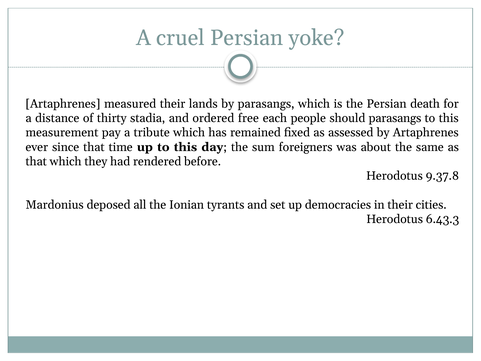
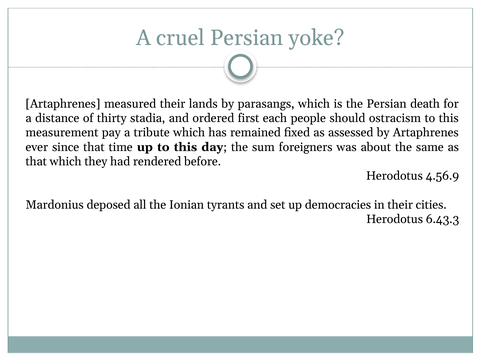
free: free -> first (249, 118)
should parasangs: parasangs -> ostracism (395, 118)
9.37.8: 9.37.8 -> 4.56.9 (442, 176)
